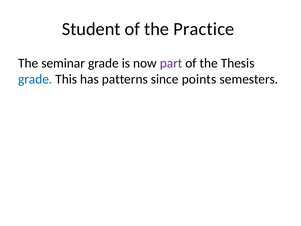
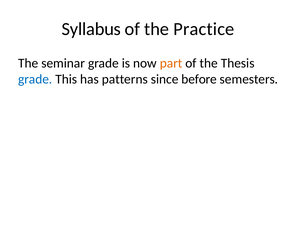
Student: Student -> Syllabus (91, 29)
part colour: purple -> orange (171, 63)
points: points -> before (199, 79)
